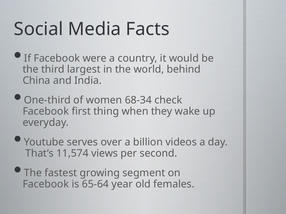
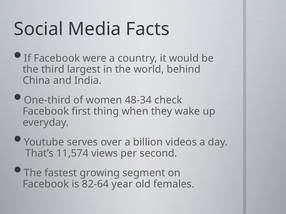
68-34: 68-34 -> 48-34 (138, 100)
65-64: 65-64 -> 82-64 (95, 184)
